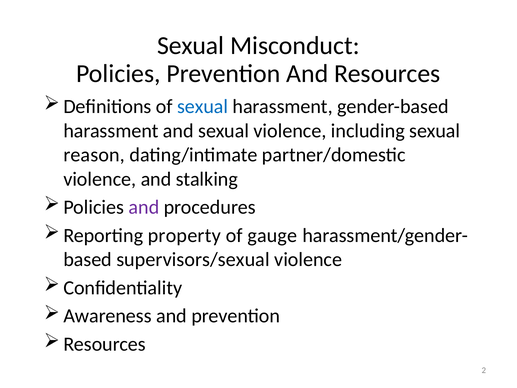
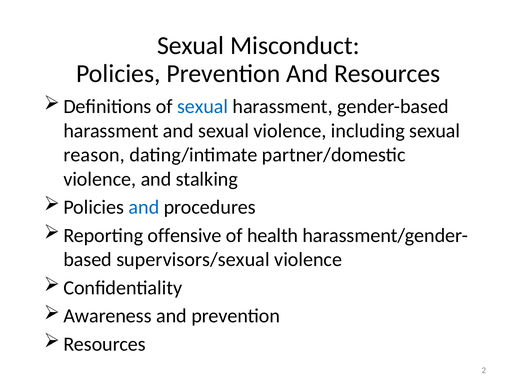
and colour: purple -> blue (144, 207)
property: property -> offensive (185, 235)
gauge: gauge -> health (273, 235)
